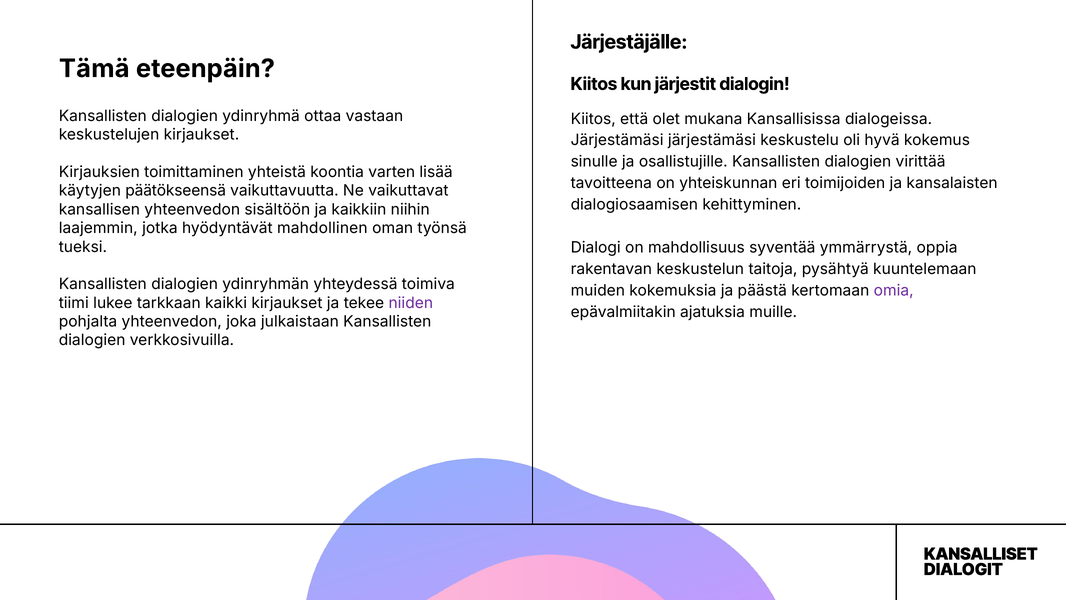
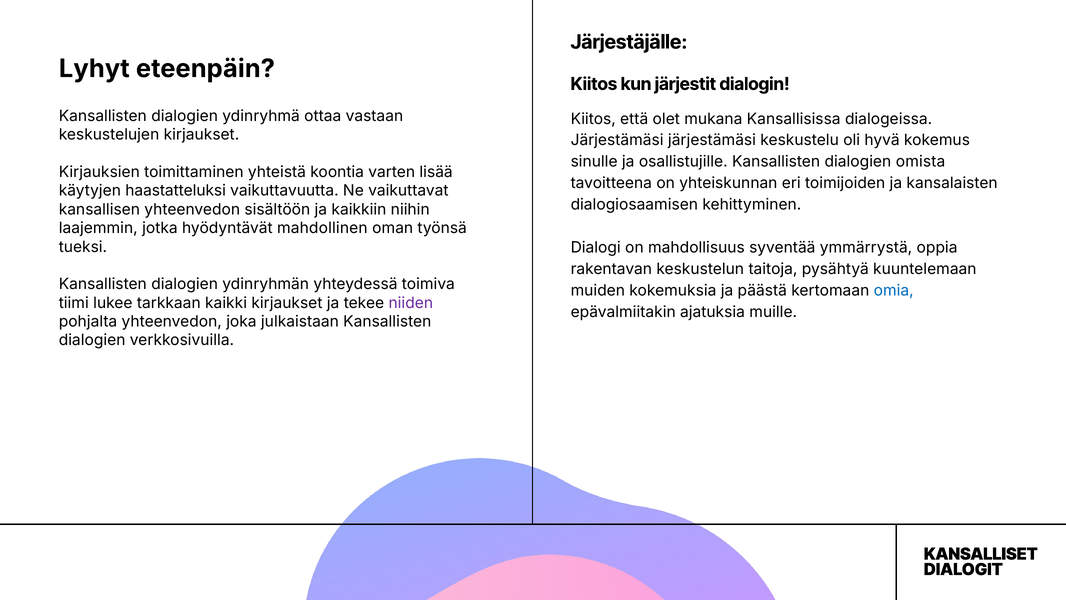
Tämä: Tämä -> Lyhyt (94, 69)
virittää: virittää -> omista (921, 162)
päätökseensä: päätökseensä -> haastatteluksi (176, 191)
omia colour: purple -> blue (894, 290)
